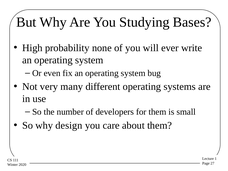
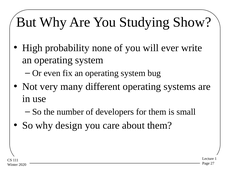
Bases: Bases -> Show (192, 22)
